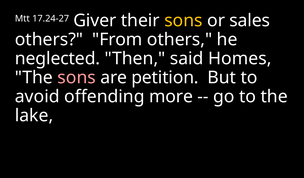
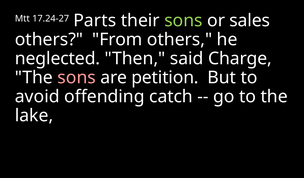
Giver: Giver -> Parts (95, 21)
sons colour: yellow -> light green (183, 21)
Homes: Homes -> Charge (240, 59)
more: more -> catch (171, 97)
